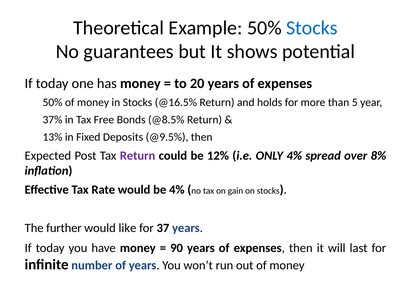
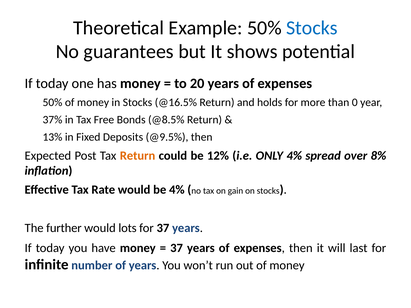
5: 5 -> 0 (355, 102)
Return colour: purple -> orange (138, 156)
like: like -> lots (128, 228)
90: 90 -> 37 (177, 248)
